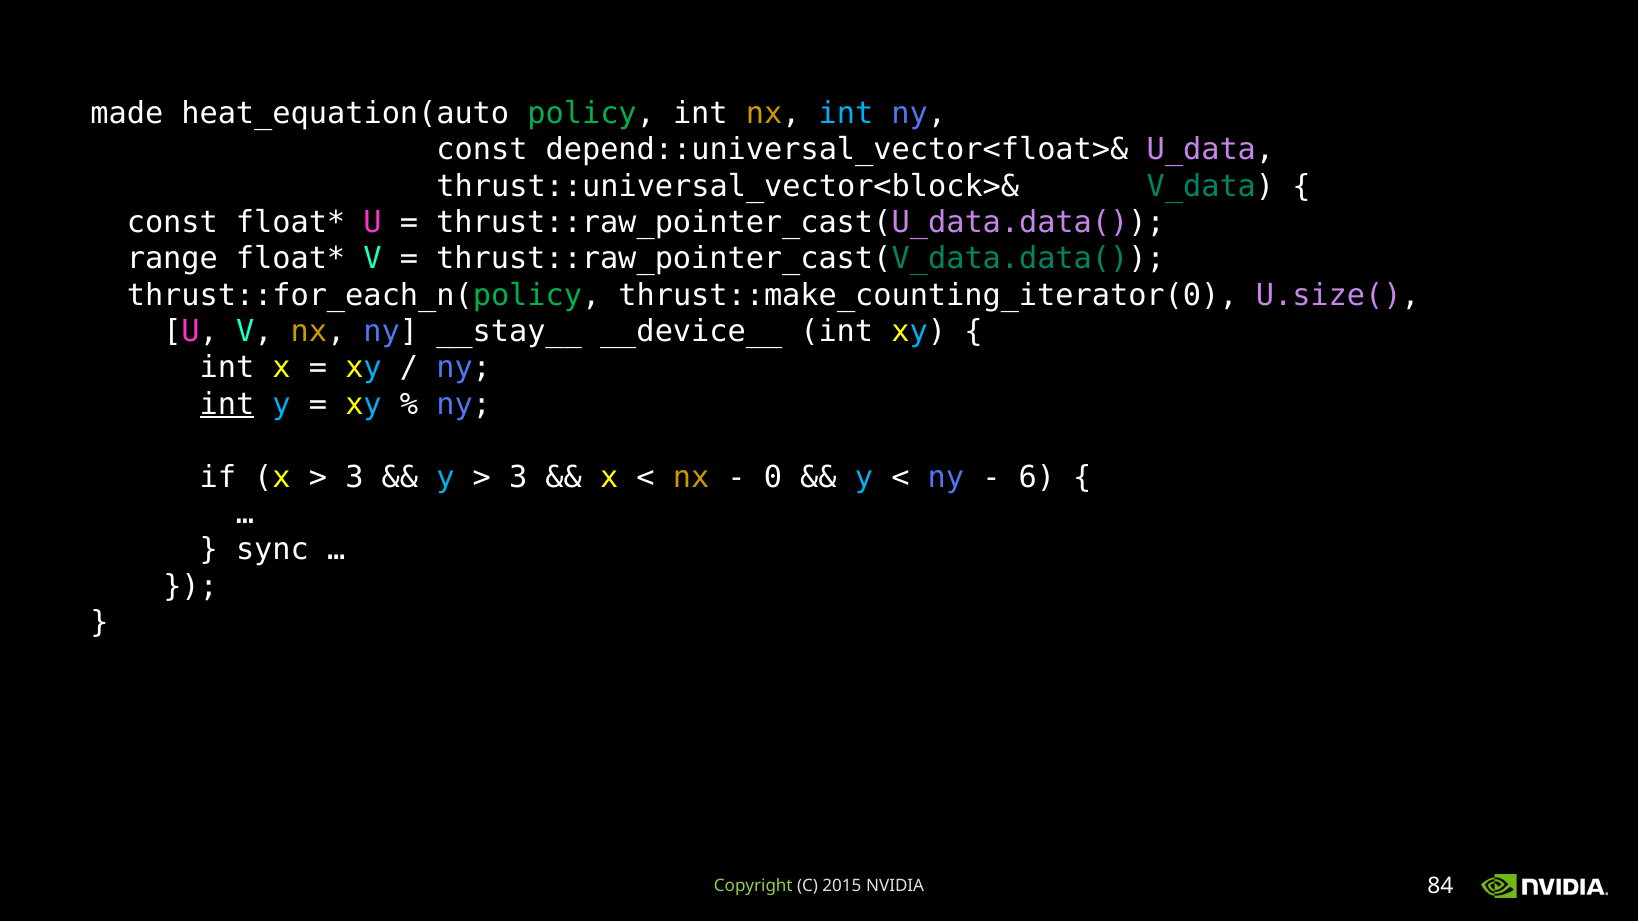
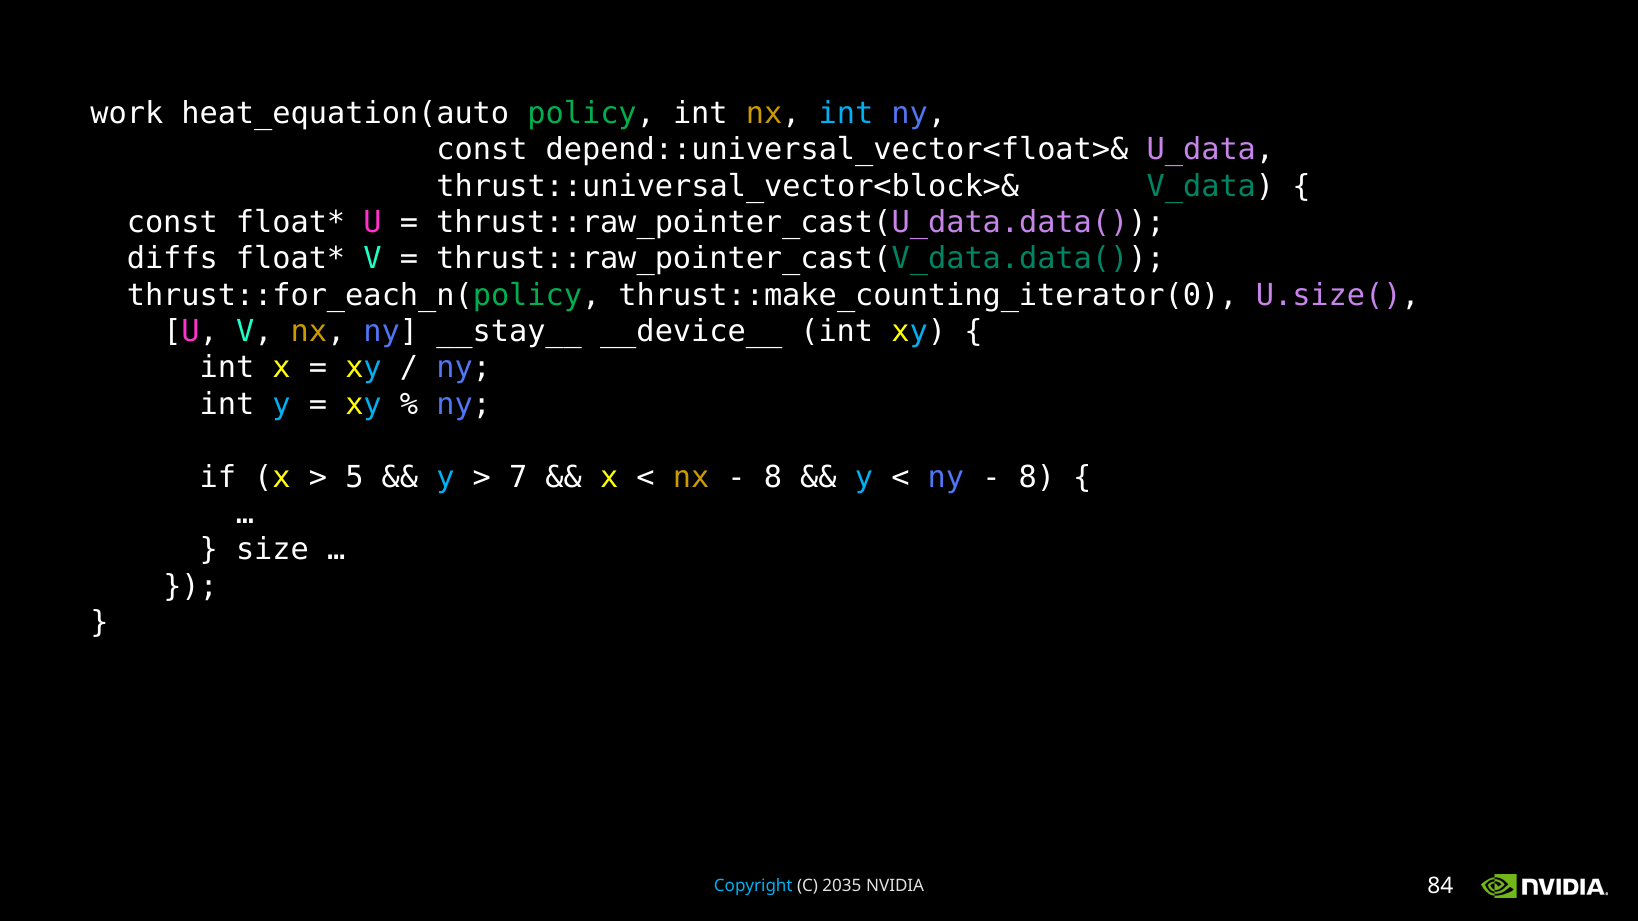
made: made -> work (127, 113)
range: range -> diffs (172, 259)
int underline: present -> none (227, 404)
3: 3 -> 5 (354, 477)
3: 3 -> 7 (518, 477)
0: 0 -> 8 (773, 477)
6: 6 -> 8 (1037, 477)
sync: sync -> size (272, 550)
Copyright colour: light green -> light blue (753, 887)
2015: 2015 -> 2035 (842, 887)
